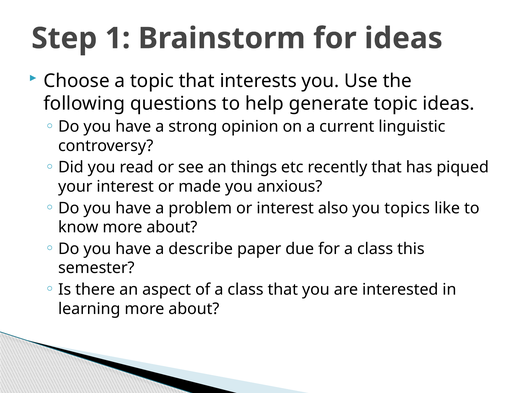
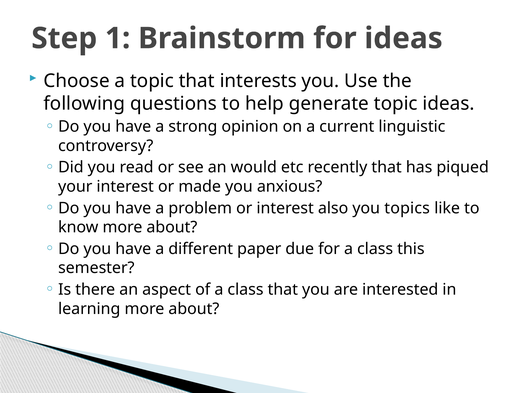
things: things -> would (254, 167)
describe: describe -> different (201, 248)
